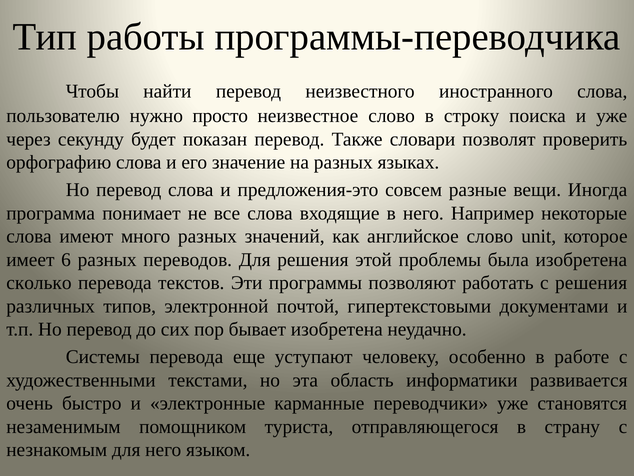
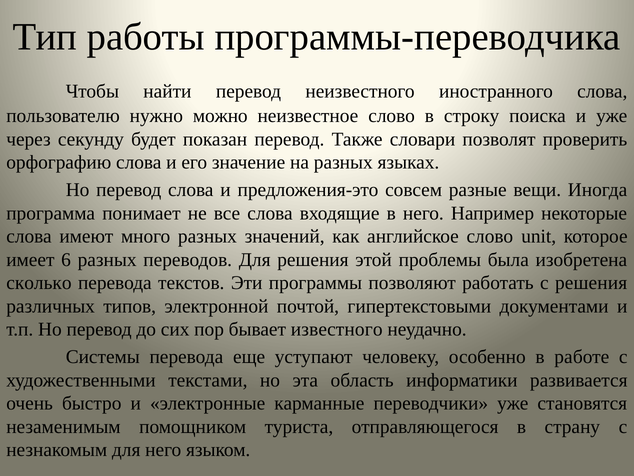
просто: просто -> можно (220, 116)
бывает изобретена: изобретена -> известного (337, 329)
